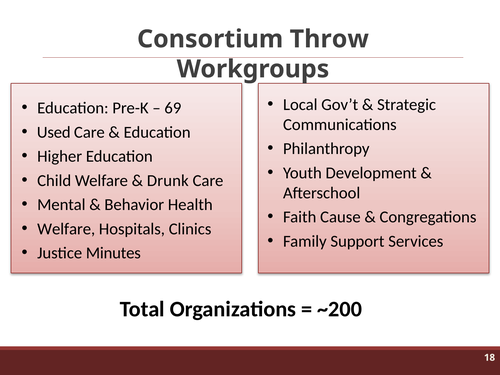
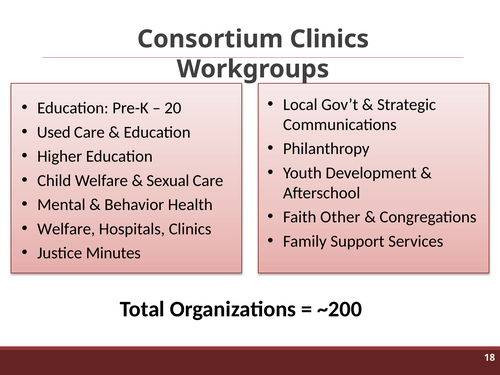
Consortium Throw: Throw -> Clinics (329, 39)
69: 69 -> 20 (173, 108)
Drunk: Drunk -> Sexual (168, 181)
Cause: Cause -> Other (340, 217)
